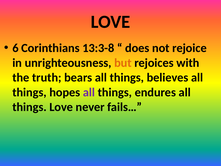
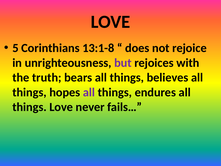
6: 6 -> 5 (15, 48)
13:3-8: 13:3-8 -> 13:1-8 (98, 48)
but colour: orange -> purple (123, 63)
